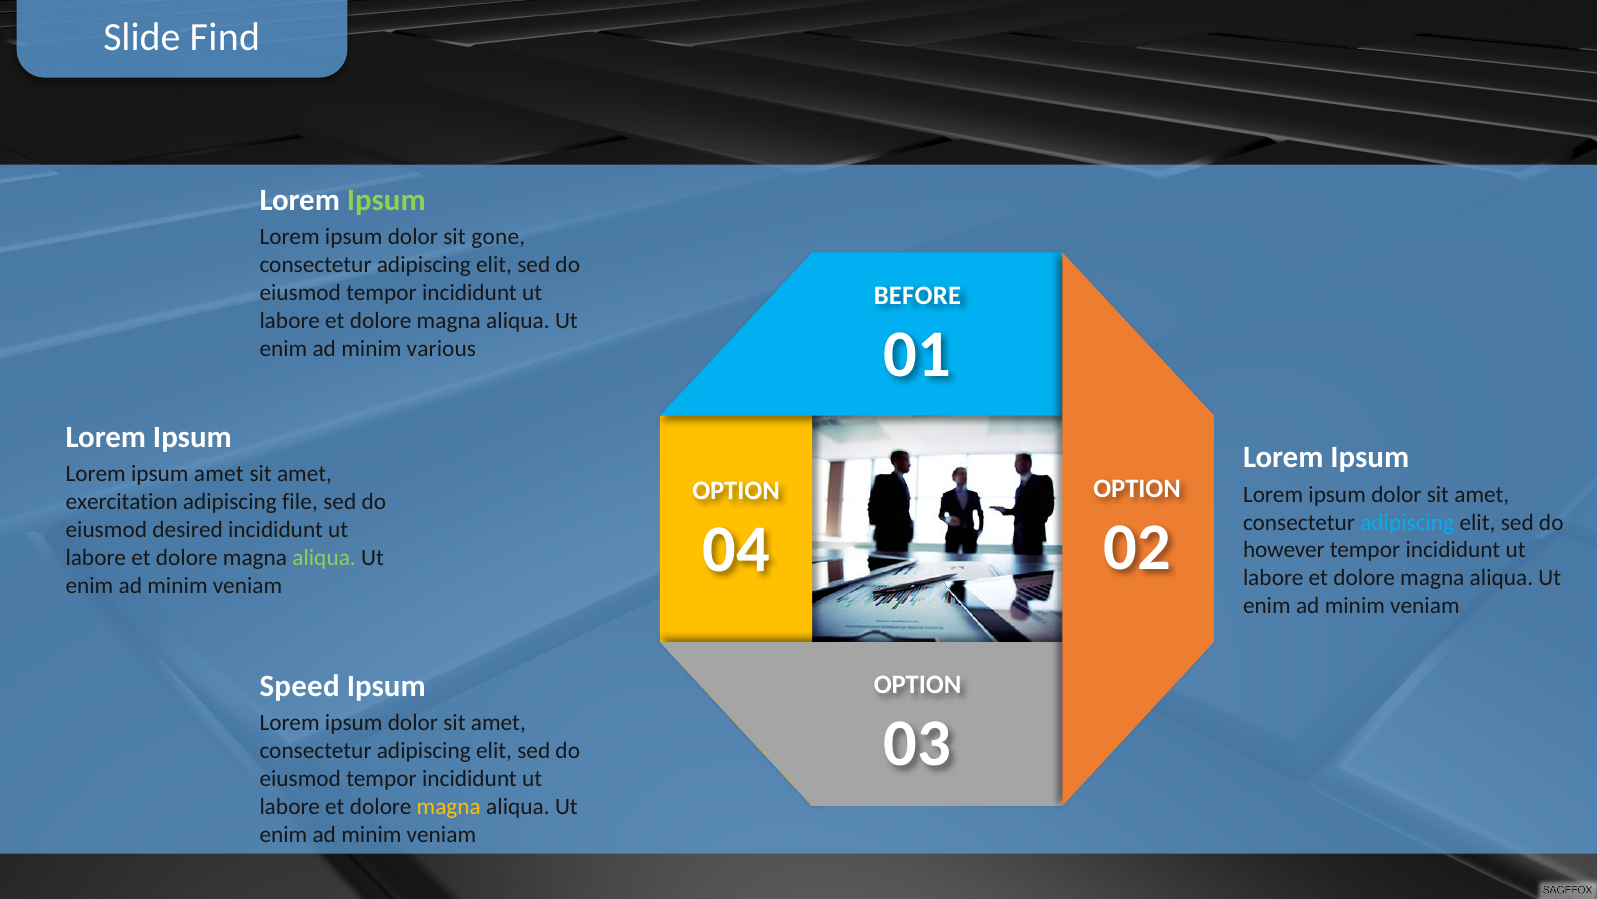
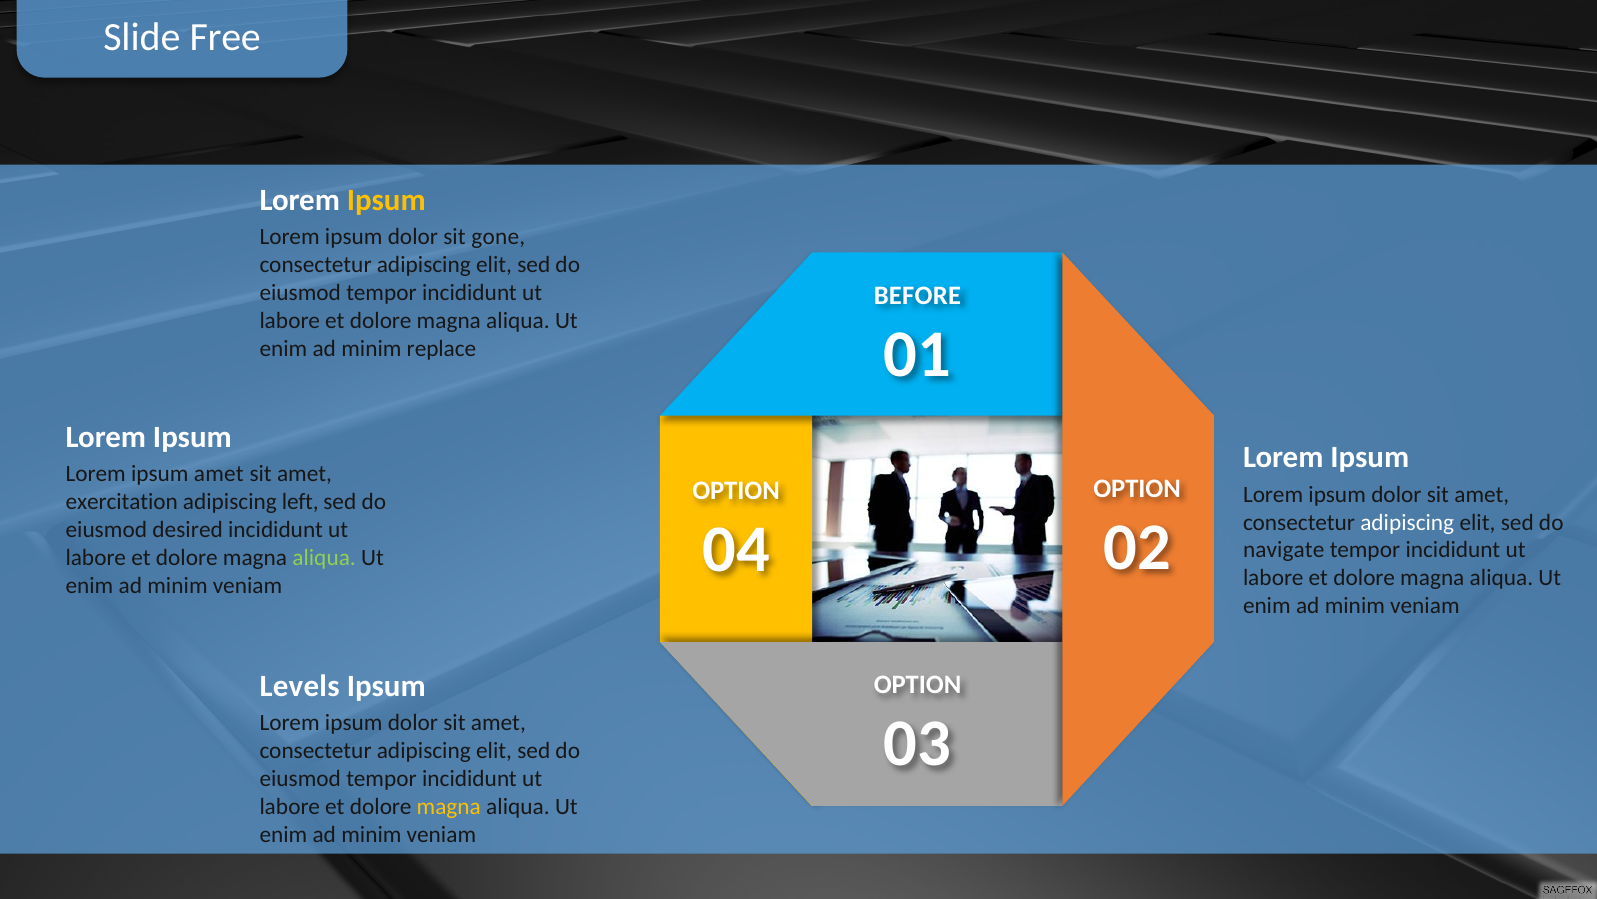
Find: Find -> Free (225, 38)
Ipsum colour: light green -> yellow (386, 200)
various: various -> replace (441, 349)
file: file -> left (300, 501)
adipiscing colour: light blue -> white (1407, 522)
however: however -> navigate (1284, 550)
Speed: Speed -> Levels (300, 686)
